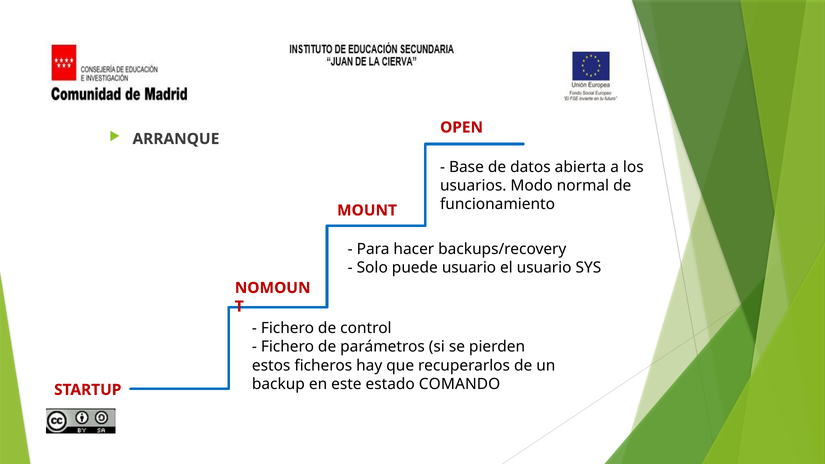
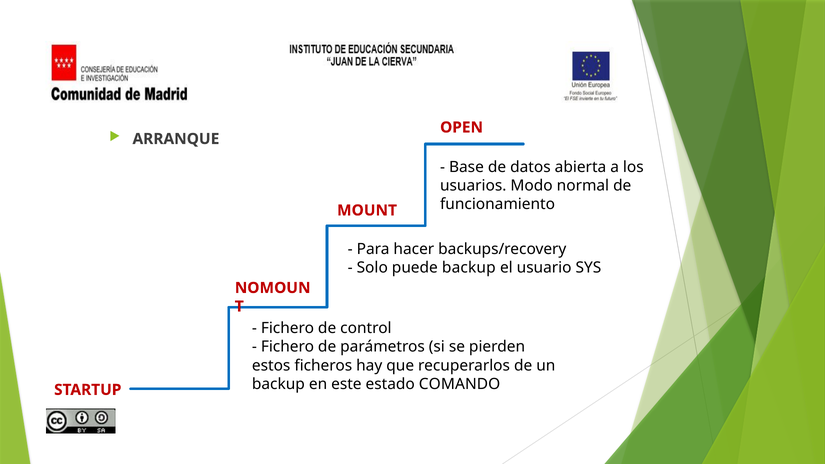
puede usuario: usuario -> backup (469, 268)
